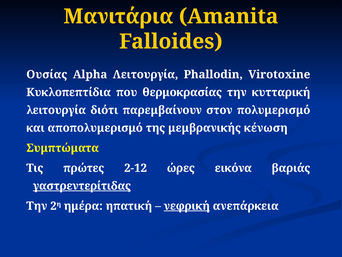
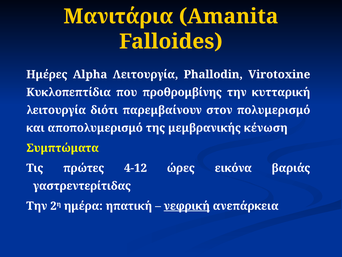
Ουσίας: Ουσίας -> Ημέρες (47, 74)
θερμοκρασίας: θερμοκρασίας -> προθρομβίνης (182, 92)
2-12: 2-12 -> 4-12 (136, 168)
γαστρεντερίτιδας underline: present -> none (82, 186)
